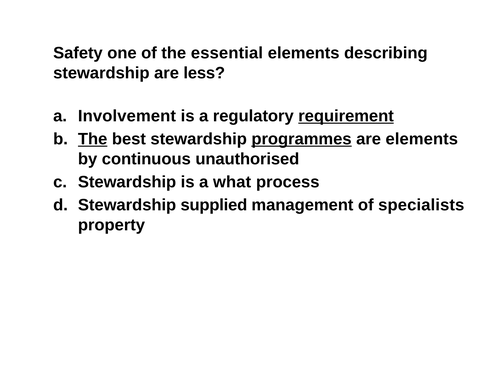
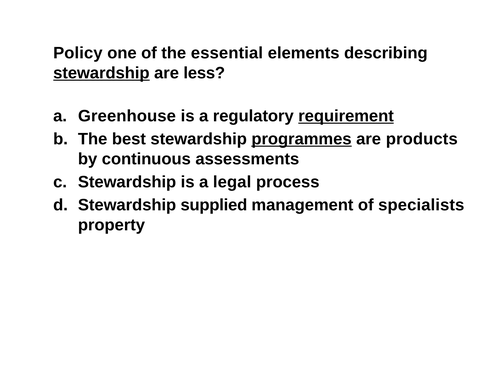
Safety: Safety -> Policy (78, 53)
stewardship underline: none -> present (101, 73)
Involvement: Involvement -> Greenhouse (127, 116)
The underline: present -> none (93, 139)
are elements: elements -> products (422, 139)
unauthorised: unauthorised -> assessments (247, 159)
what: what -> legal (232, 182)
